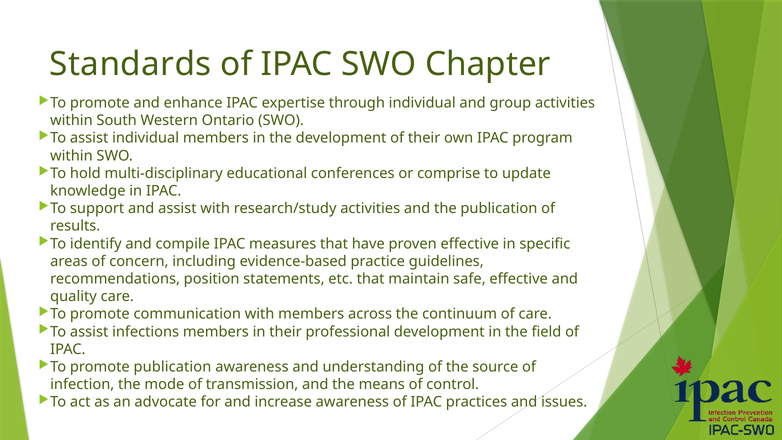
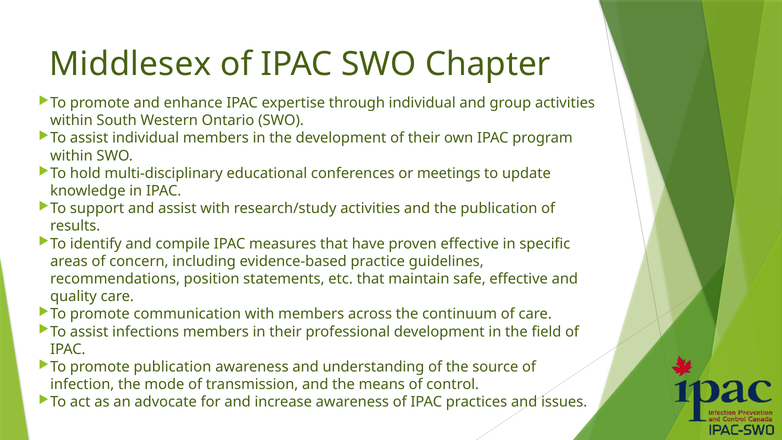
Standards: Standards -> Middlesex (130, 64)
comprise: comprise -> meetings (449, 173)
